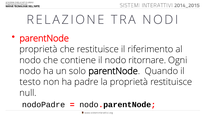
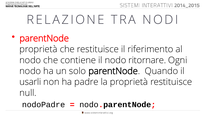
testo: testo -> usarli (30, 82)
